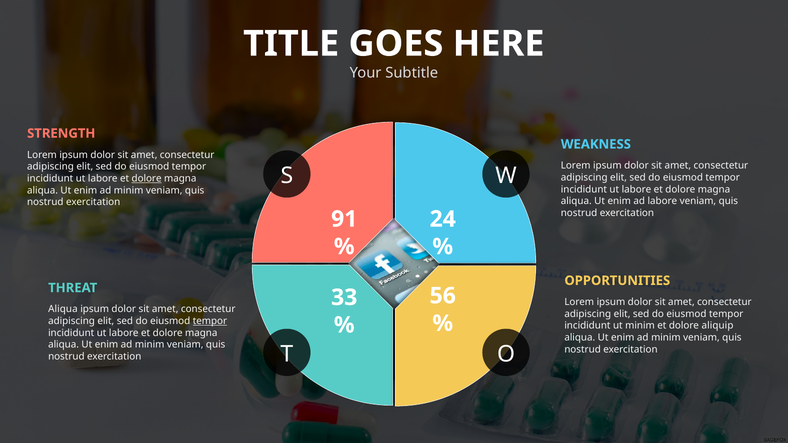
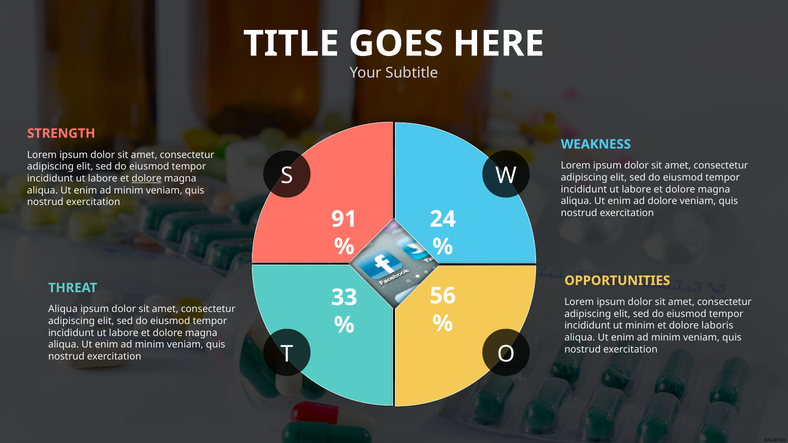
ad labore: labore -> dolore (662, 201)
tempor underline: present -> none (210, 321)
aliquip: aliquip -> laboris (717, 326)
